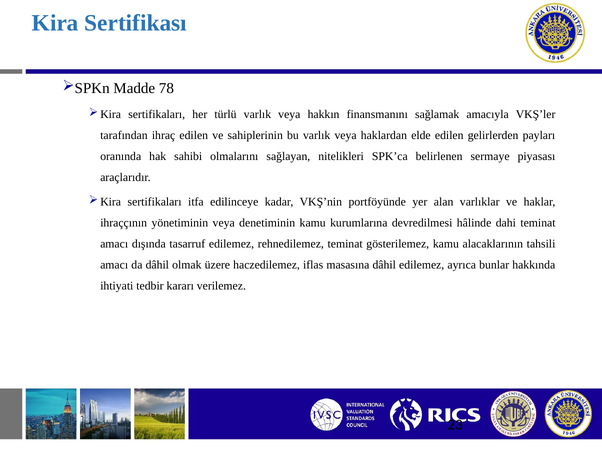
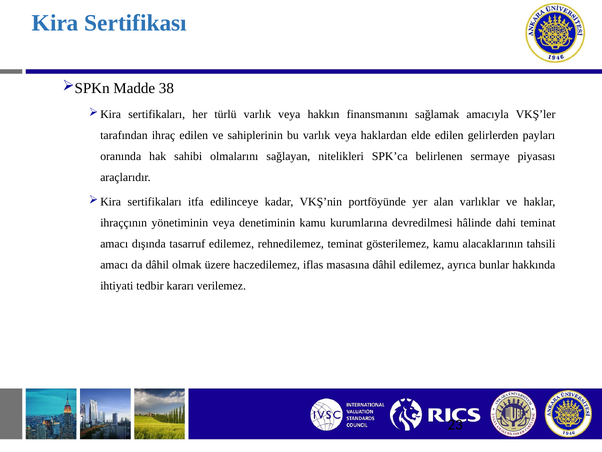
78: 78 -> 38 (166, 88)
